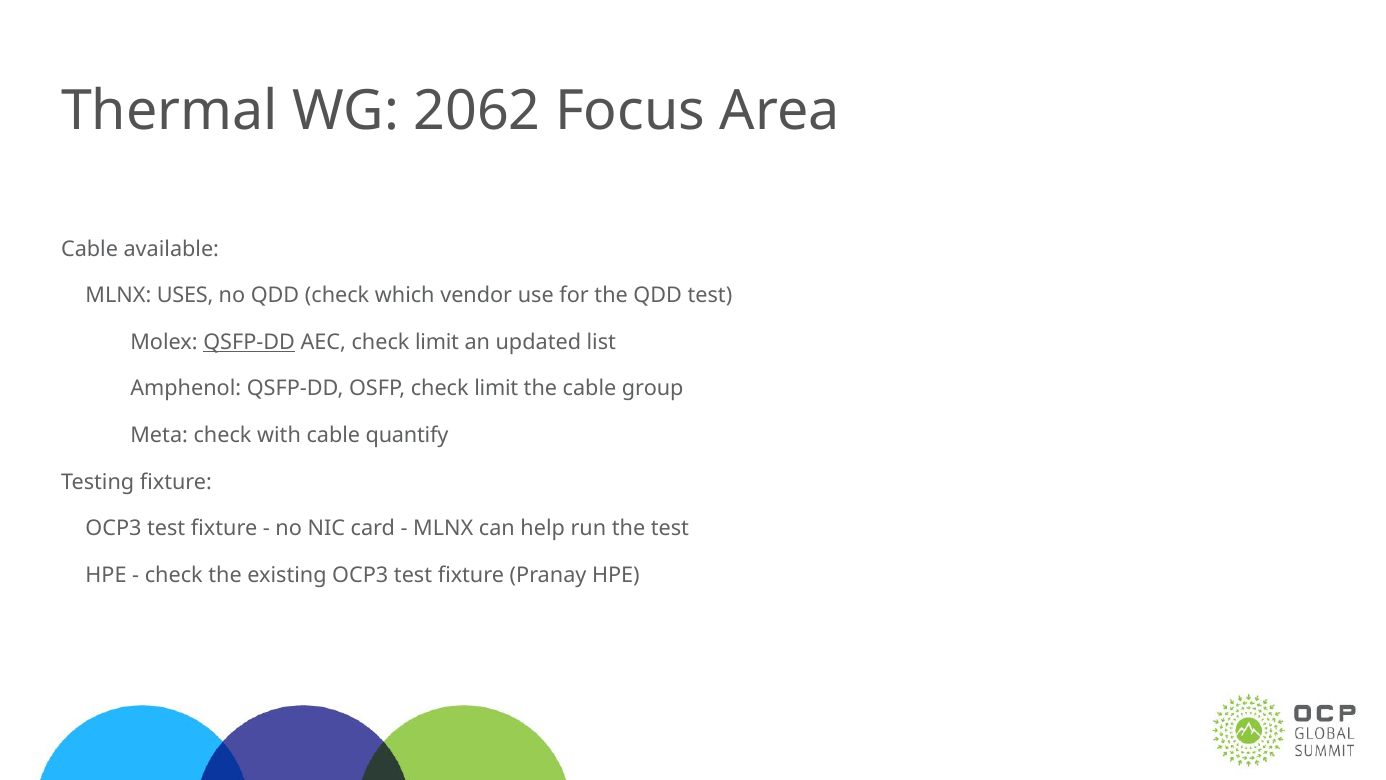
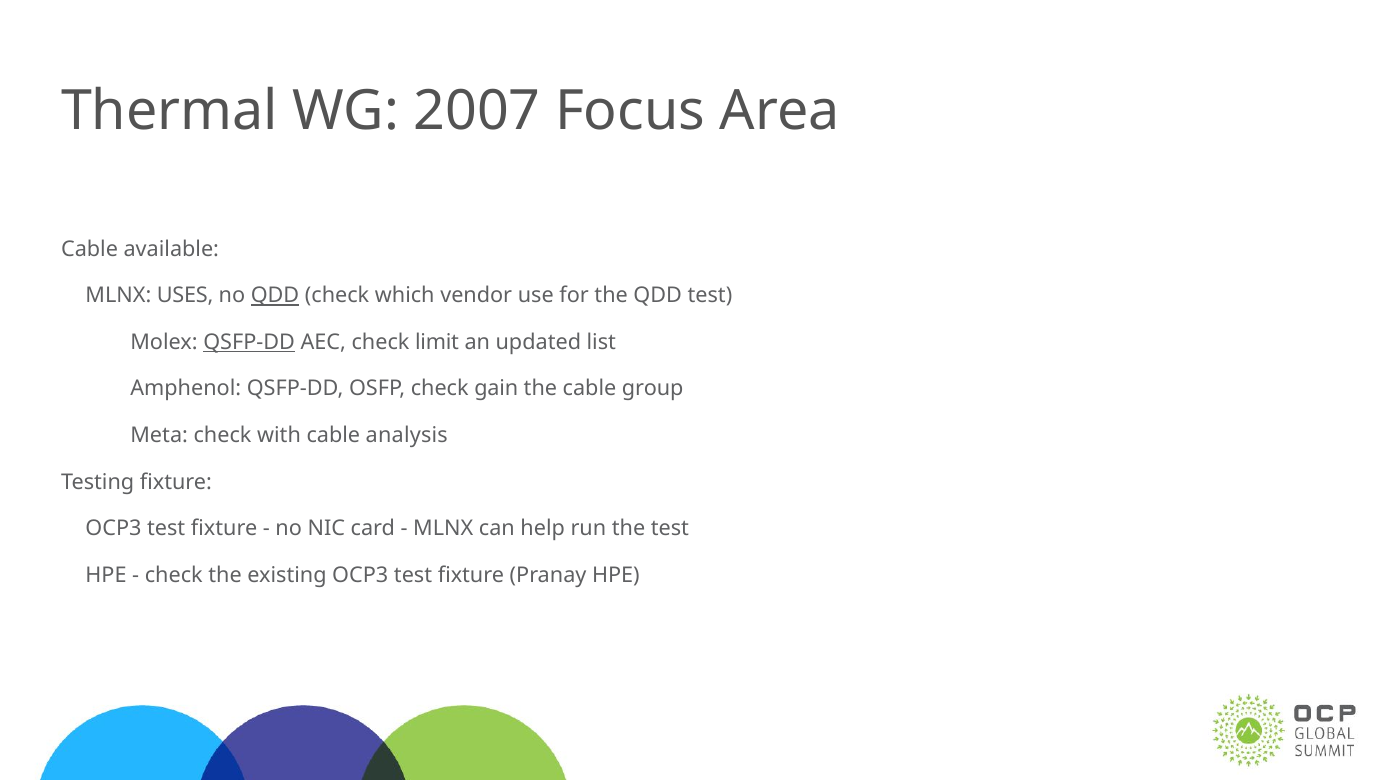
2062: 2062 -> 2007 (477, 111)
QDD underline: none -> present (275, 296)
OSFP check limit: limit -> gain (496, 389)
quantify: quantify -> analysis (407, 435)
